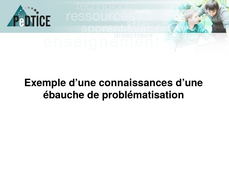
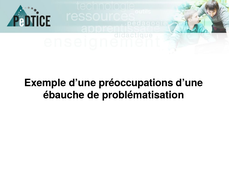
connaissances: connaissances -> préoccupations (136, 83)
